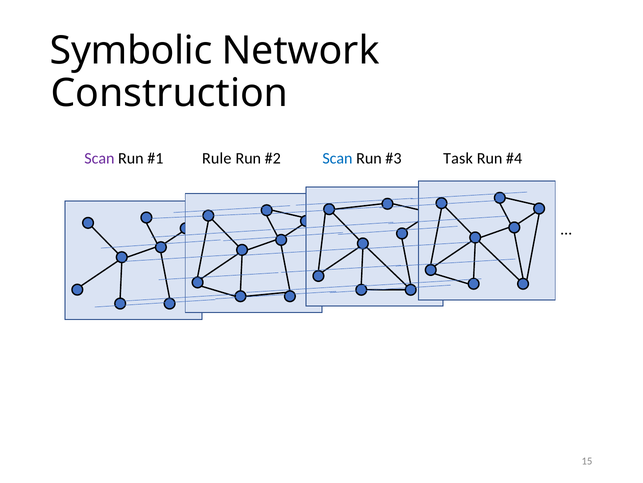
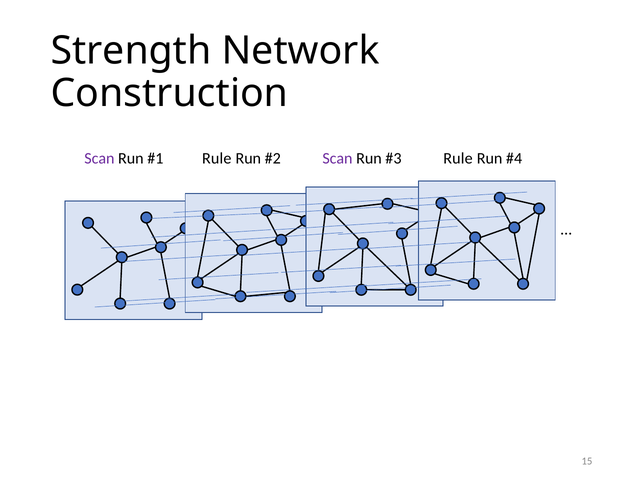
Symbolic: Symbolic -> Strength (131, 51)
Scan colour: blue -> purple (337, 158)
Task: Task -> Rule (458, 158)
